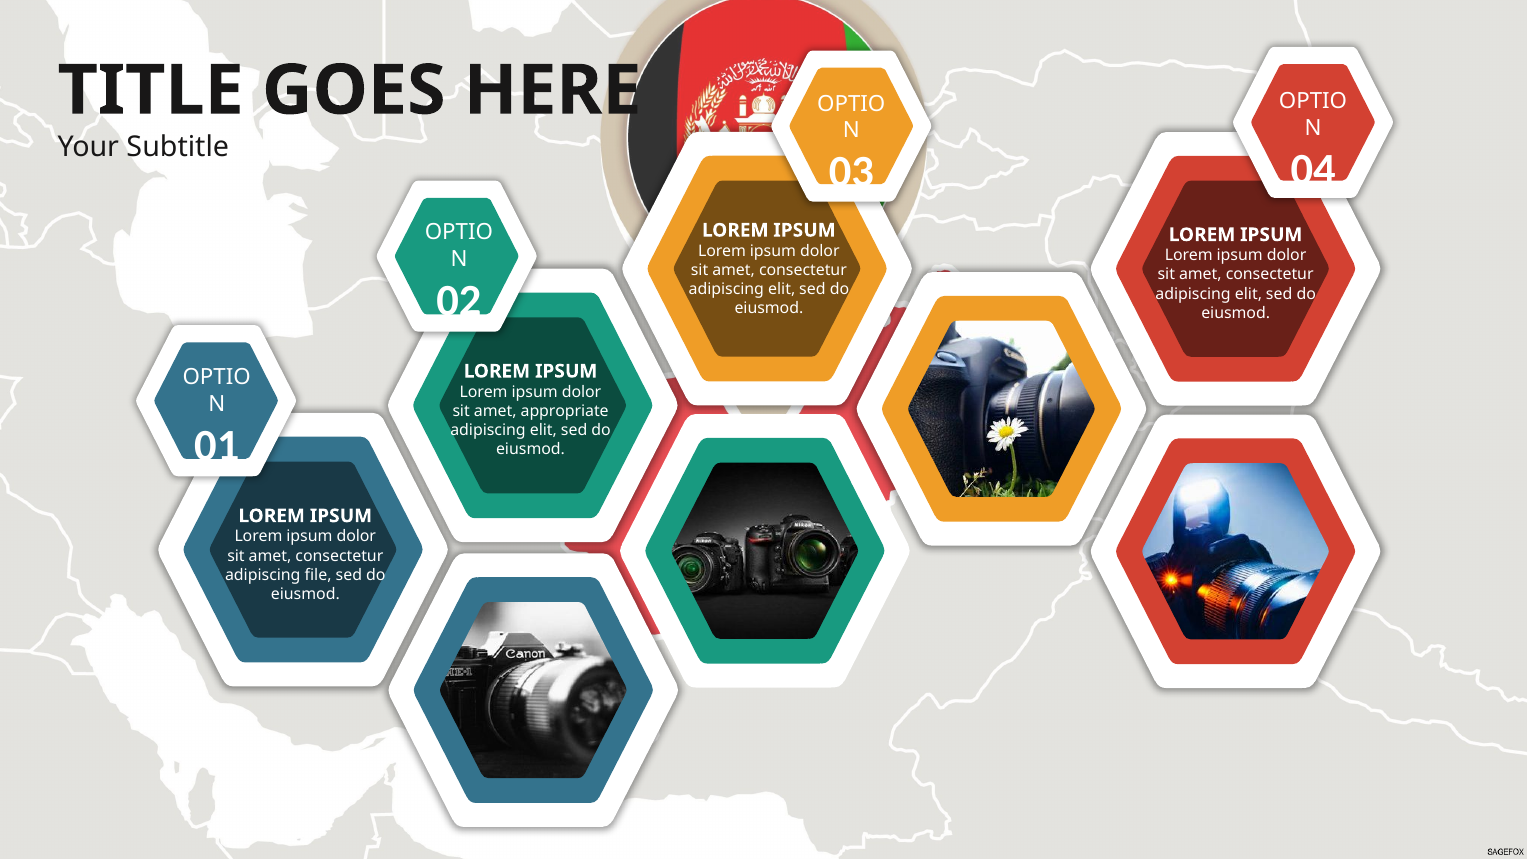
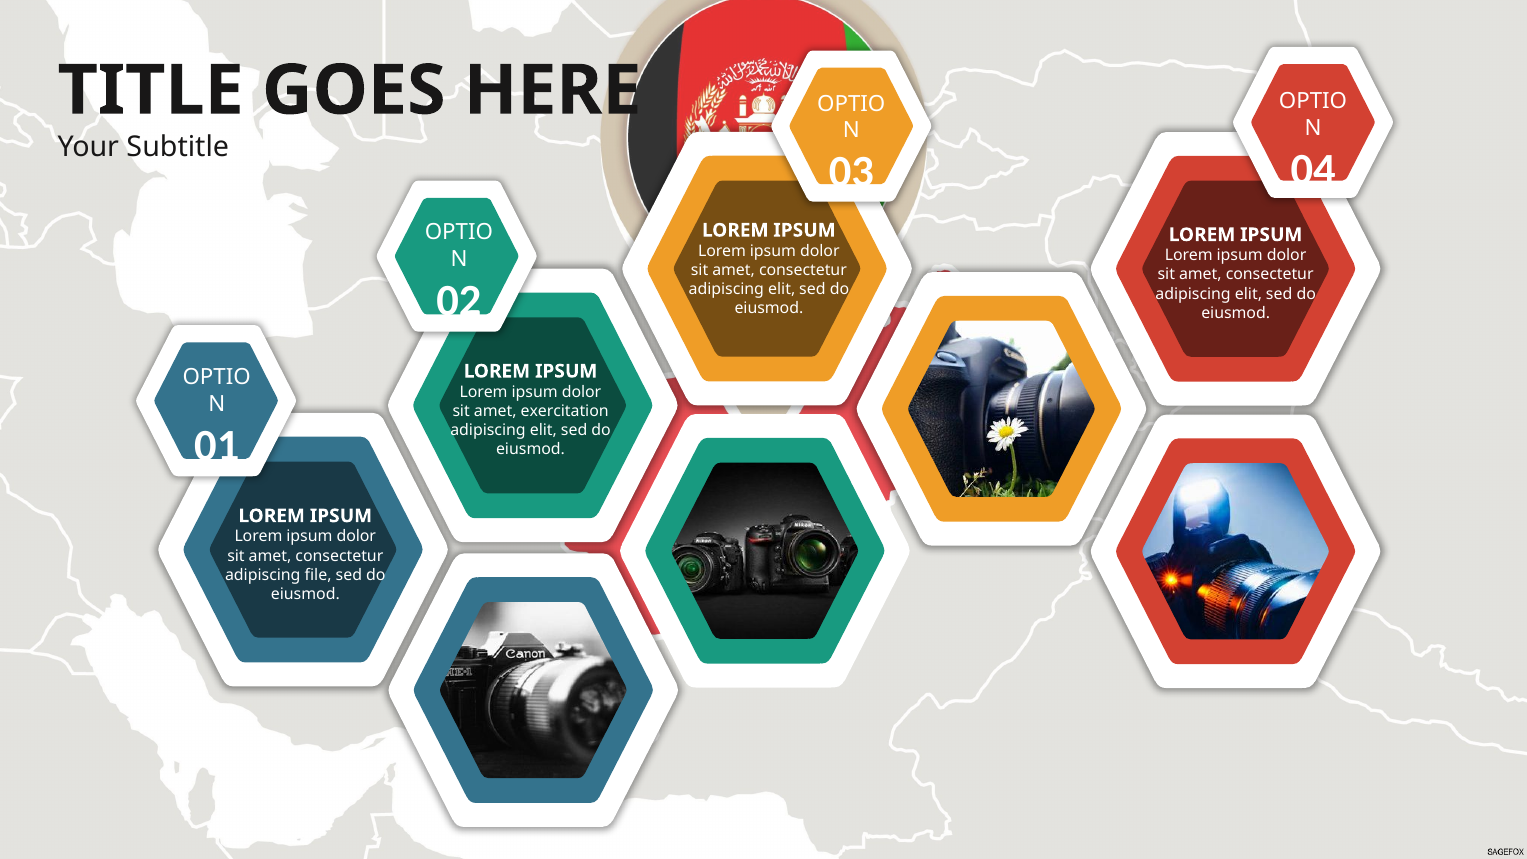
appropriate: appropriate -> exercitation (565, 411)
